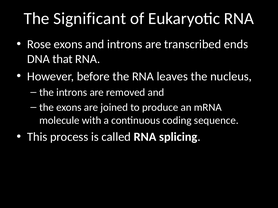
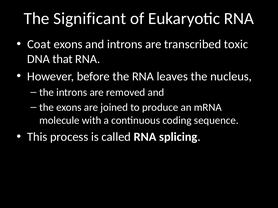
Rose: Rose -> Coat (39, 44)
ends: ends -> toxic (236, 44)
